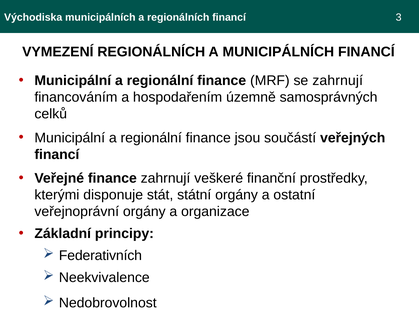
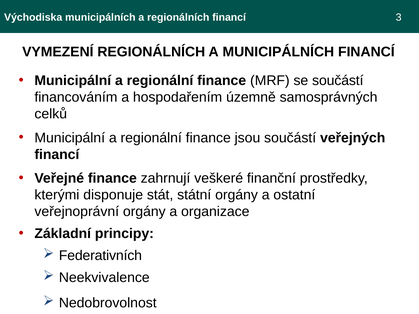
se zahrnují: zahrnují -> součástí (338, 81)
